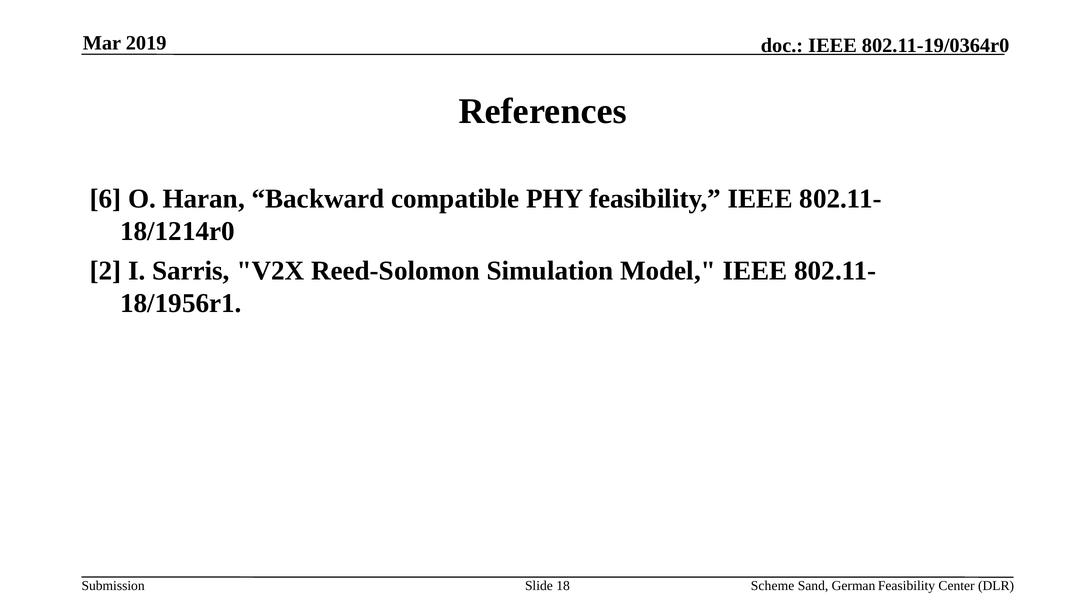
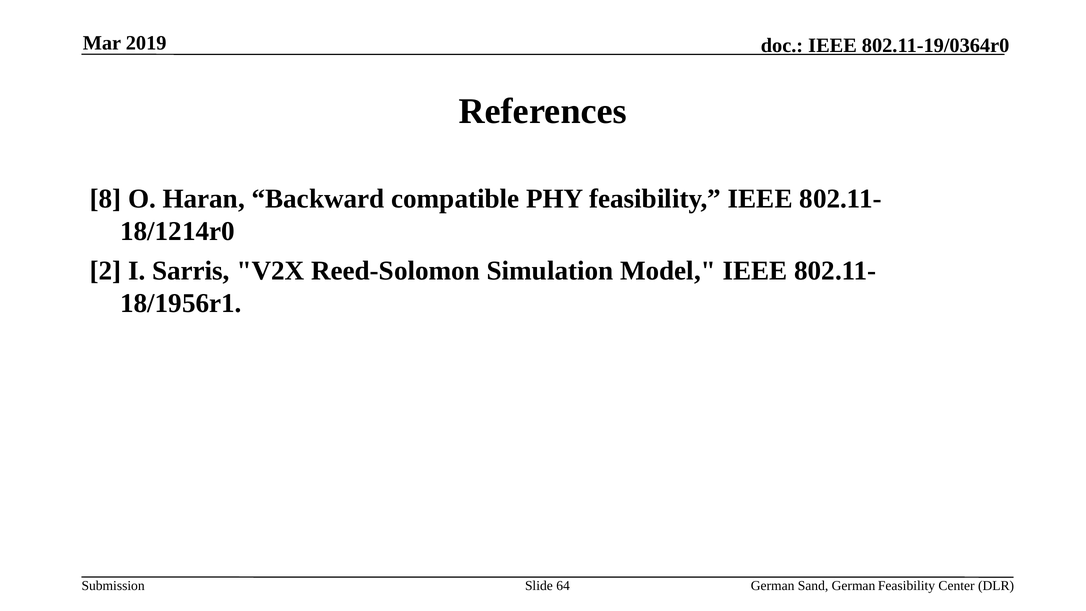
6: 6 -> 8 (105, 199)
18: 18 -> 64 (563, 586)
Scheme: Scheme -> German (773, 586)
